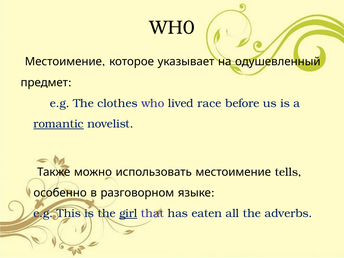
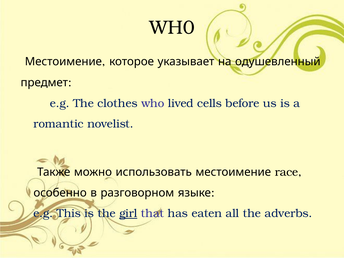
race: race -> cells (210, 103)
romantic underline: present -> none (59, 124)
tells: tells -> race (288, 172)
